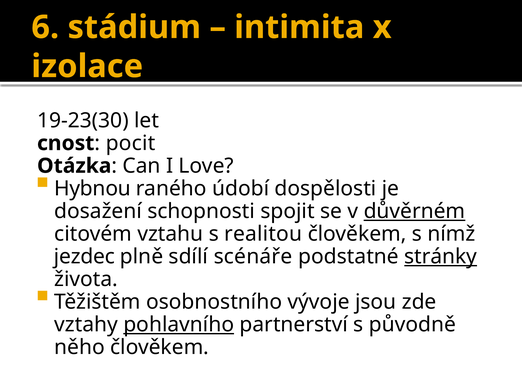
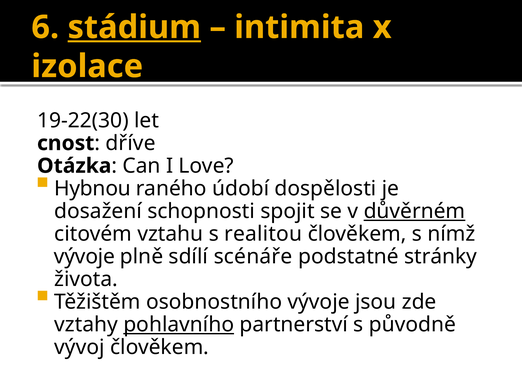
stádium underline: none -> present (134, 27)
19-23(30: 19-23(30 -> 19-22(30 (83, 121)
pocit: pocit -> dříve (131, 143)
jezdec: jezdec -> vývoje (84, 257)
stránky underline: present -> none (441, 257)
něho: něho -> vývoj (79, 348)
